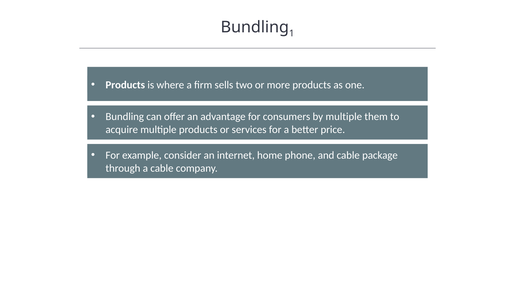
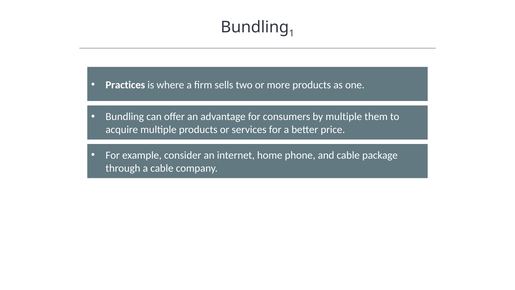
Products: Products -> Practices (125, 85)
